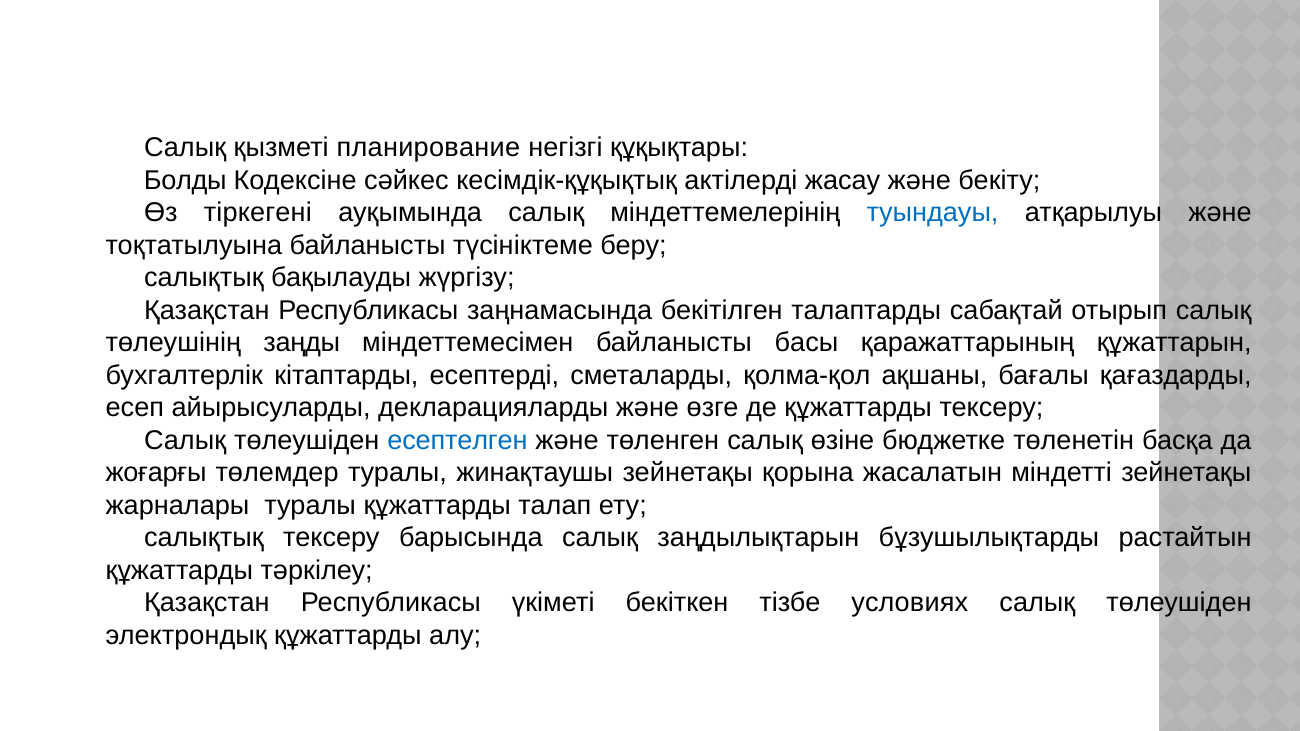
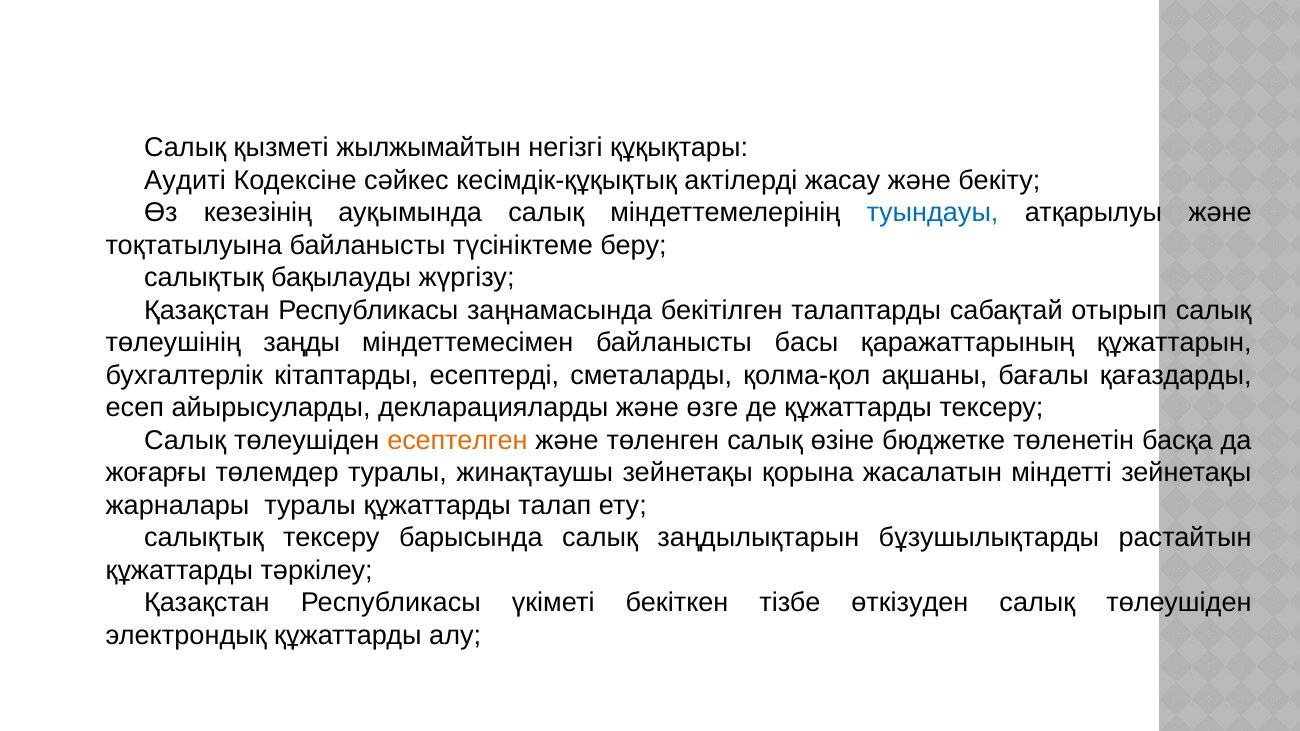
планирование: планирование -> жылжымайтын (429, 148)
Болды: Болды -> Аудиті (185, 180)
тіркегені: тіркегені -> кезезінің (258, 213)
есептелген colour: blue -> orange (457, 441)
условиях: условиях -> өткізуден (910, 603)
